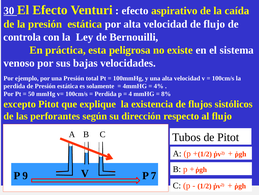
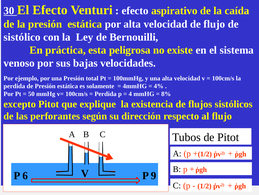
controla: controla -> sistólico (22, 37)
9: 9 -> 6 (25, 175)
7: 7 -> 9 (154, 175)
